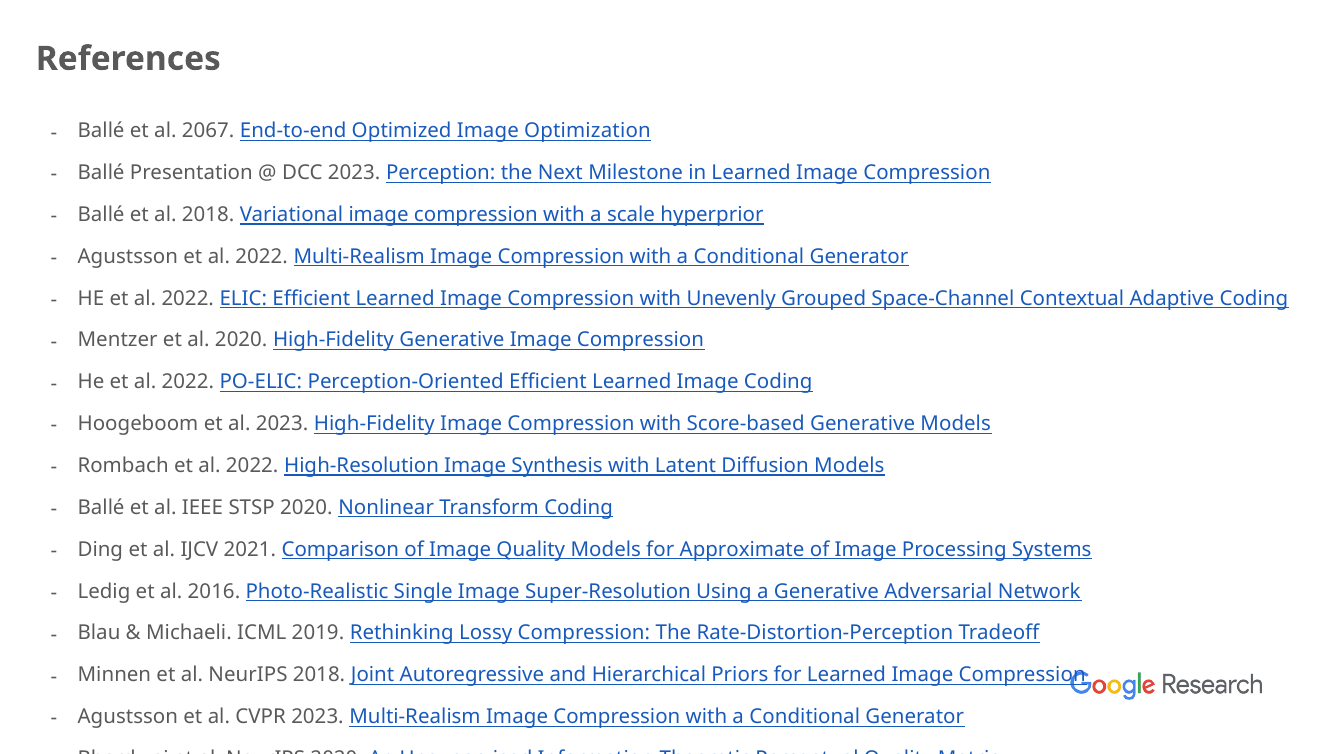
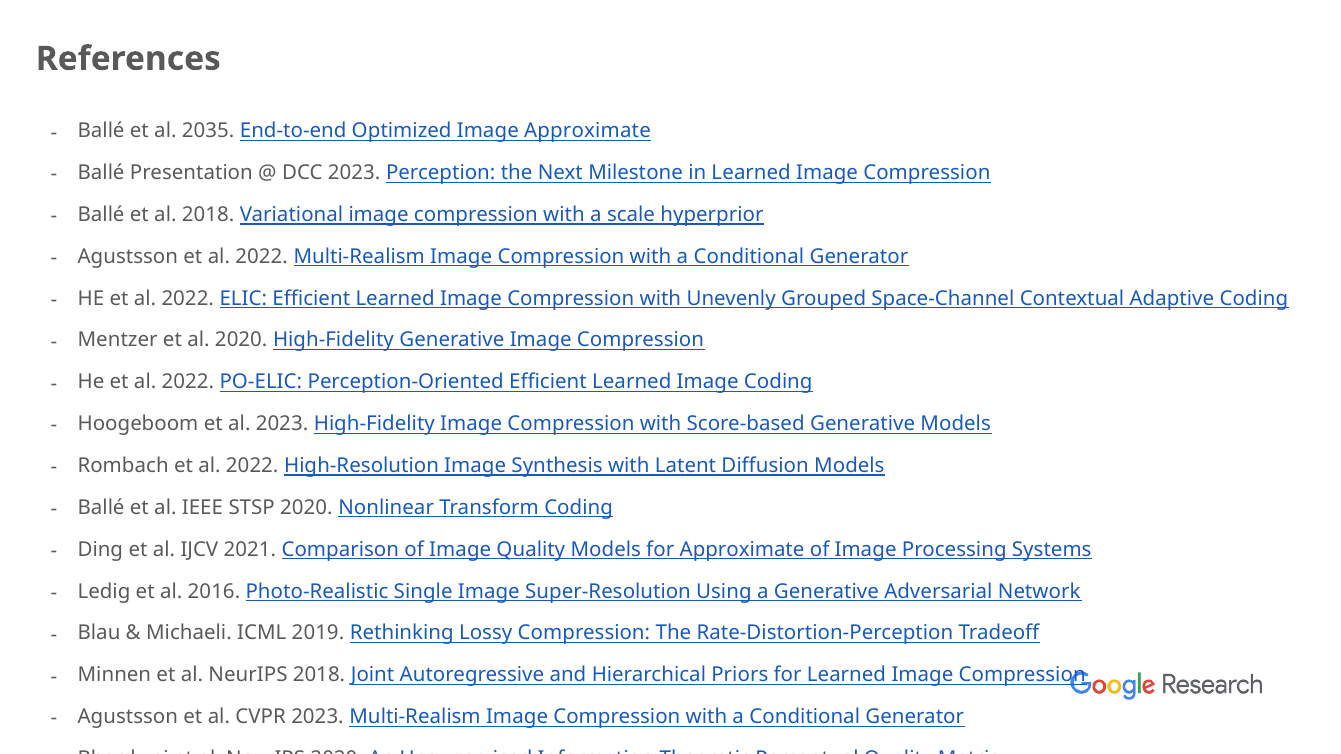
2067: 2067 -> 2035 (208, 131)
Image Optimization: Optimization -> Approximate (587, 131)
